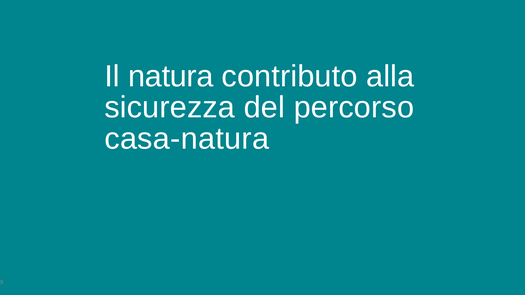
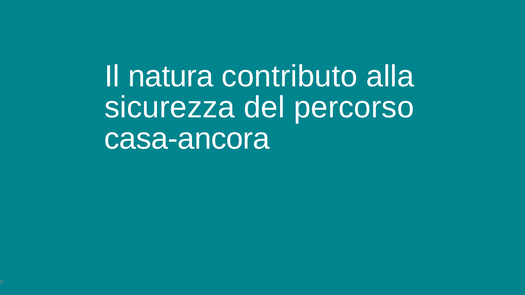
casa-natura: casa-natura -> casa-ancora (187, 139)
